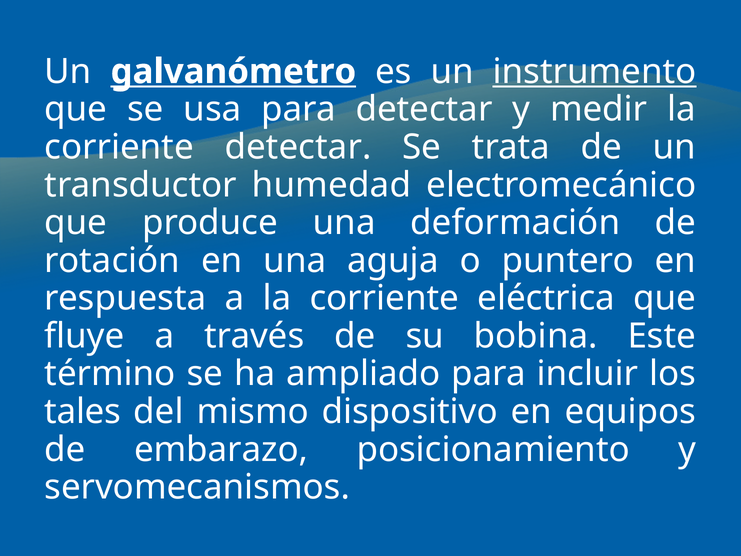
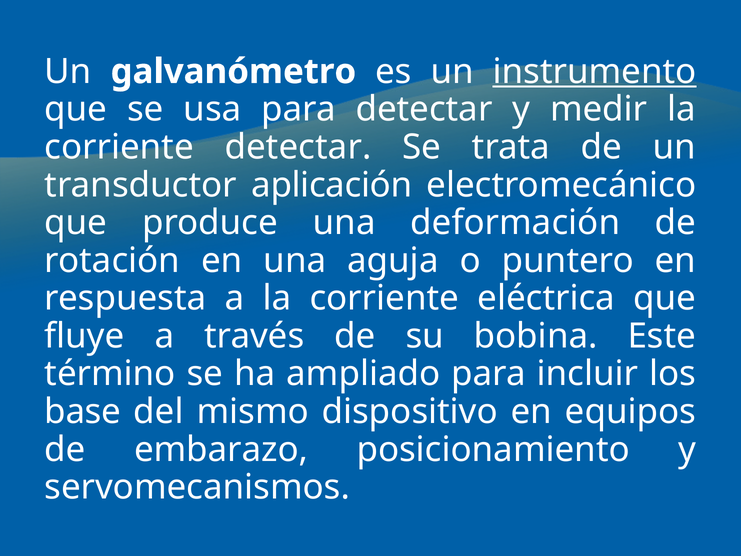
galvanómetro underline: present -> none (233, 72)
humedad: humedad -> aplicación (332, 185)
tales: tales -> base (83, 412)
